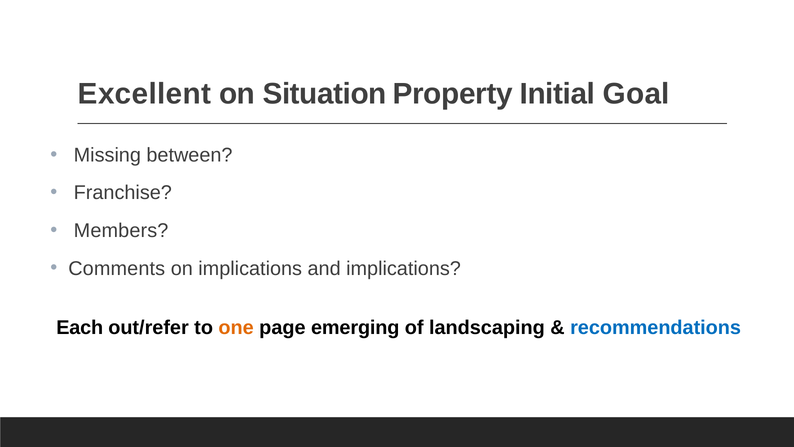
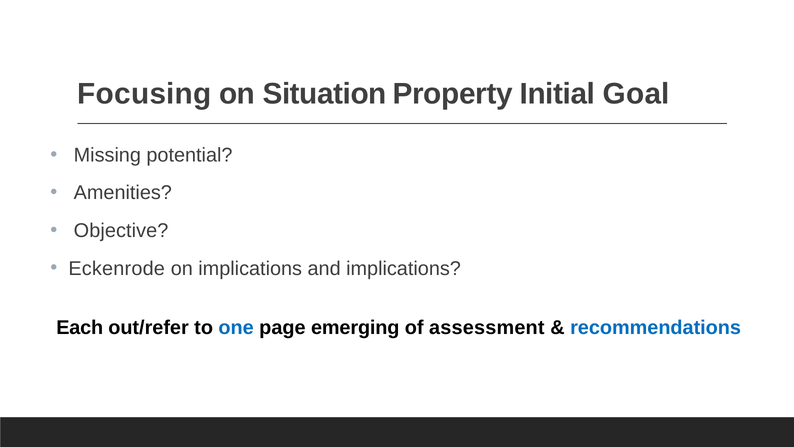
Excellent: Excellent -> Focusing (144, 94)
between: between -> potential (189, 155)
Franchise: Franchise -> Amenities (123, 193)
Members: Members -> Objective (121, 231)
Comments: Comments -> Eckenrode (117, 268)
one colour: orange -> blue (236, 327)
landscaping: landscaping -> assessment (487, 327)
